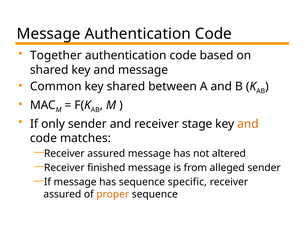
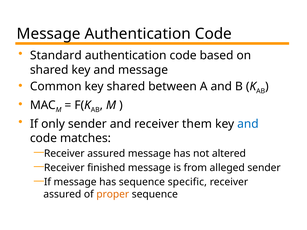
Together: Together -> Standard (56, 56)
stage: stage -> them (197, 124)
and colour: orange -> blue (248, 124)
